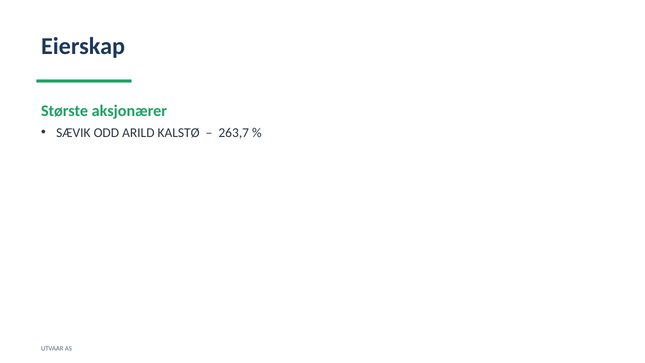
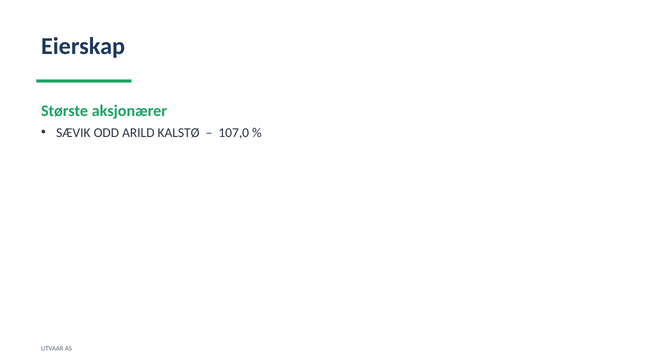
263,7: 263,7 -> 107,0 (234, 133)
